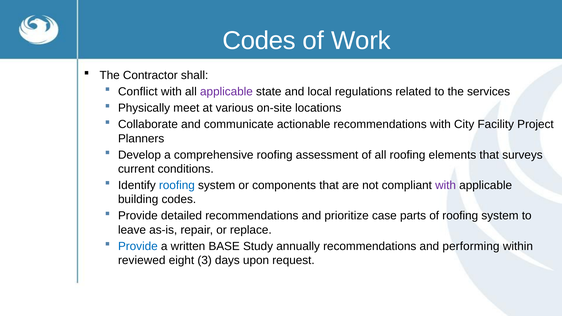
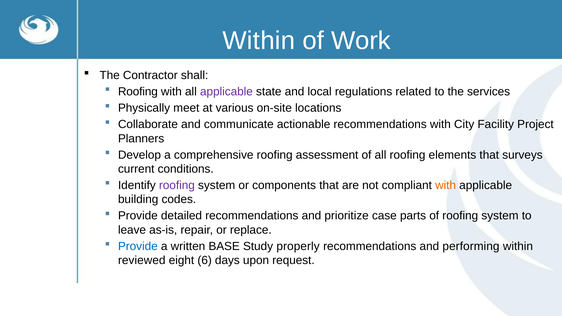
Codes: Codes -> Within (259, 41)
Conflict: Conflict -> Roofing (138, 92)
roofing colour: blue -> purple (177, 185)
with colour: purple -> orange (446, 185)
annually: annually -> properly (298, 246)
3: 3 -> 6 (205, 260)
